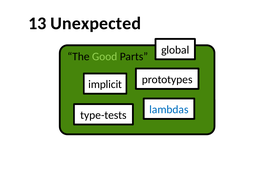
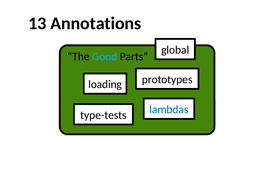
Unexpected: Unexpected -> Annotations (96, 23)
Good colour: light green -> light blue (105, 56)
implicit: implicit -> loading (105, 84)
